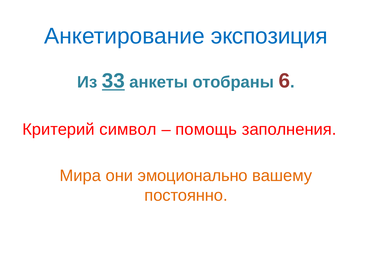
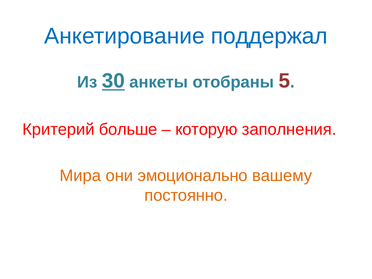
экспозиция: экспозиция -> поддержал (269, 36)
33: 33 -> 30 (113, 81)
6: 6 -> 5 (284, 81)
символ: символ -> больше (128, 129)
помощь: помощь -> которую (206, 129)
